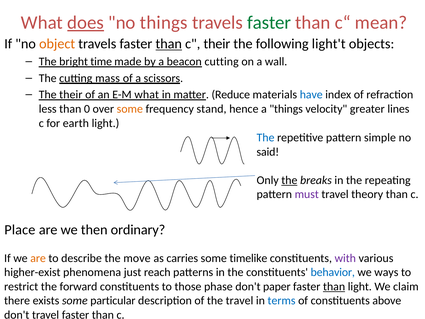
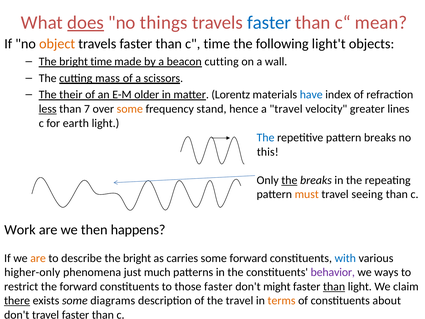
faster colour: green -> blue (269, 23)
than underline: present -> none (169, 44)
c their: their -> time (217, 44)
E-M what: what -> older (147, 95)
Reduce: Reduce -> Lorentz (231, 95)
less underline: none -> present (48, 109)
0: 0 -> 7 (87, 109)
a things: things -> travel (286, 109)
pattern simple: simple -> breaks (380, 138)
said: said -> this (268, 152)
must colour: purple -> orange (307, 194)
theory: theory -> seeing (367, 194)
Place: Place -> Work (20, 229)
ordinary: ordinary -> happens (138, 229)
describe the move: move -> bright (137, 258)
some timelike: timelike -> forward (248, 258)
with colour: purple -> blue (345, 258)
higher-exist: higher-exist -> higher-only (32, 272)
reach: reach -> much (157, 272)
behavior colour: blue -> purple (333, 272)
those phase: phase -> faster (218, 286)
paper: paper -> might (277, 286)
there underline: none -> present (17, 300)
particular: particular -> diagrams (113, 300)
terms colour: blue -> orange (282, 300)
above: above -> about (387, 300)
